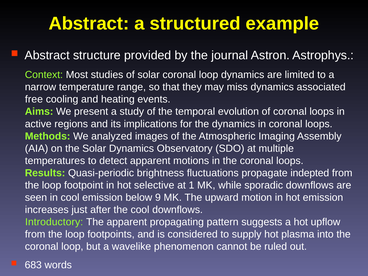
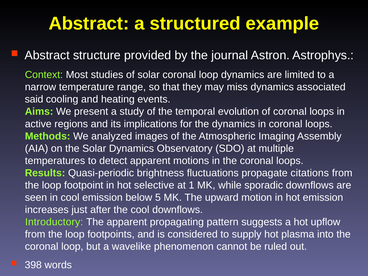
free: free -> said (34, 99)
indepted: indepted -> citations (310, 173)
9: 9 -> 5 (158, 198)
683: 683 -> 398 (33, 265)
